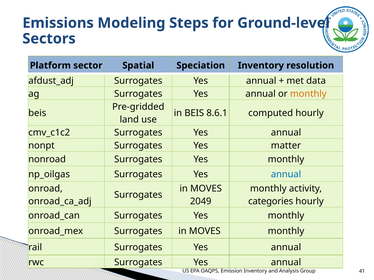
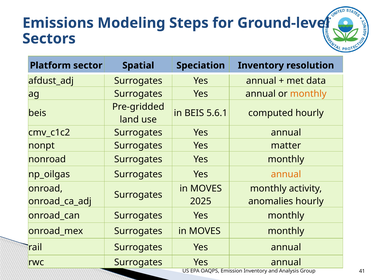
8.6.1: 8.6.1 -> 5.6.1 (217, 113)
annual colour: blue -> orange (286, 175)
2049: 2049 -> 2025 (201, 202)
categories: categories -> anomalies (271, 202)
